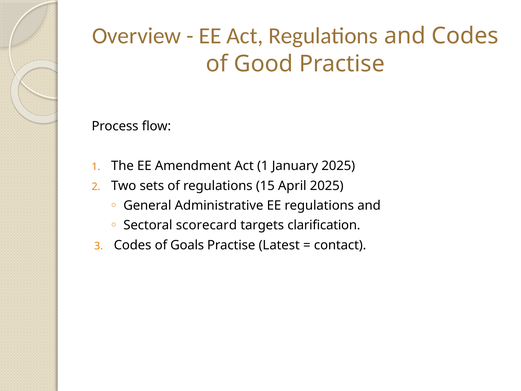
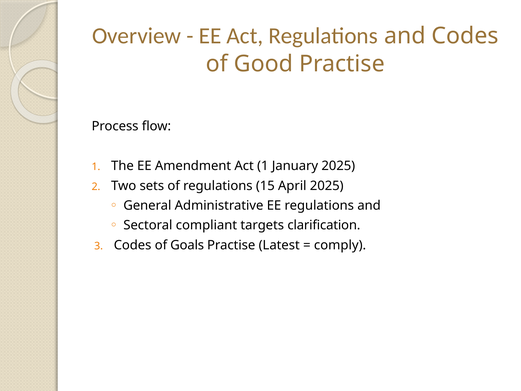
scorecard: scorecard -> compliant (206, 225)
contact: contact -> comply (340, 245)
